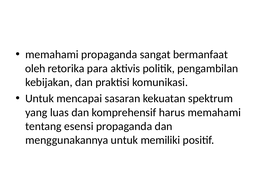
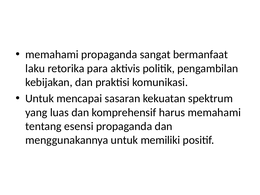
oleh: oleh -> laku (35, 68)
